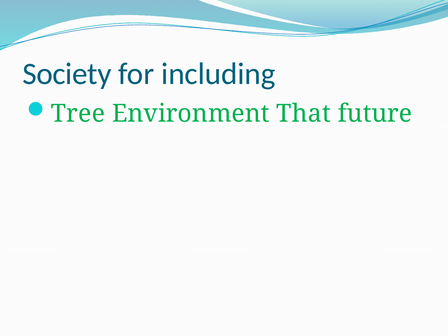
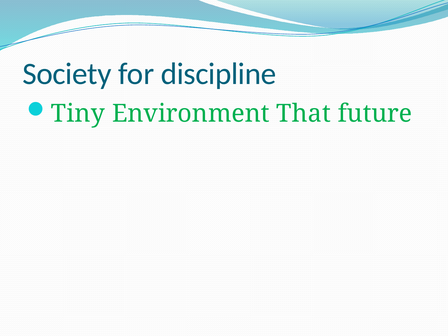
including: including -> discipline (219, 74)
Tree: Tree -> Tiny (78, 114)
